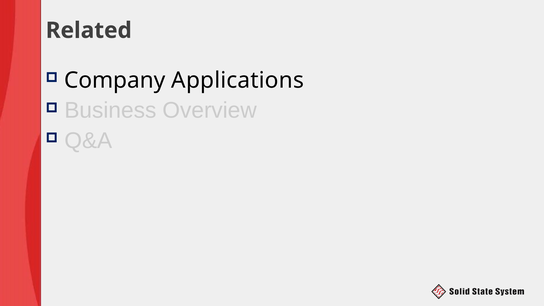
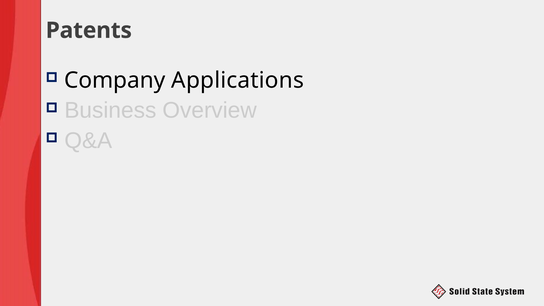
Related: Related -> Patents (89, 30)
